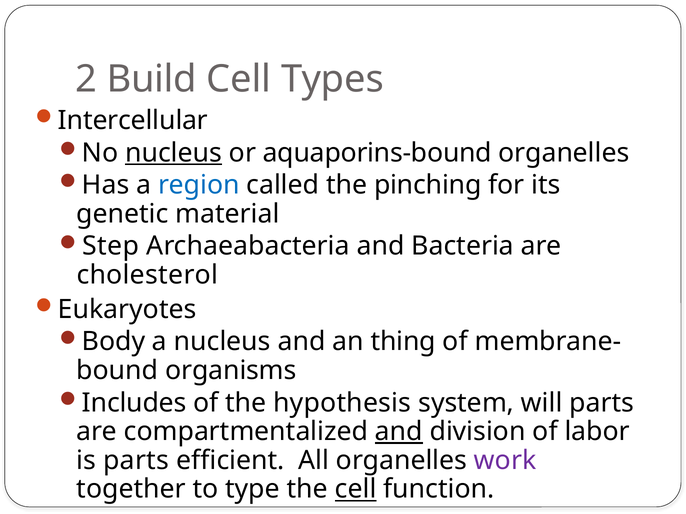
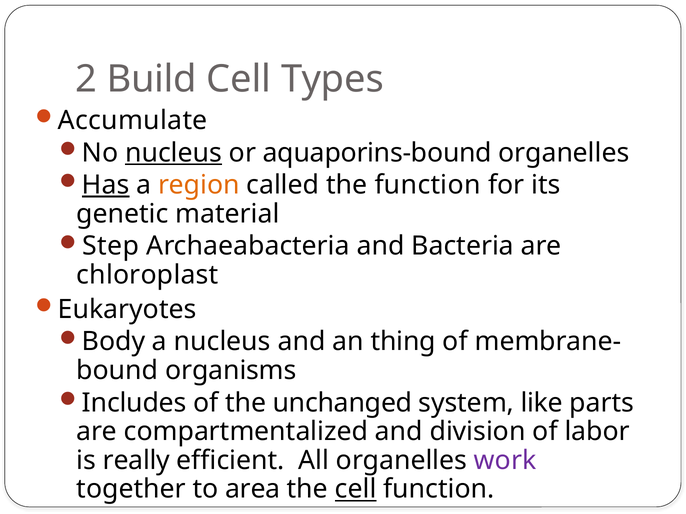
Intercellular: Intercellular -> Accumulate (133, 121)
Has underline: none -> present (106, 185)
region colour: blue -> orange (199, 185)
the pinching: pinching -> function (428, 185)
cholesterol: cholesterol -> chloroplast (147, 275)
hypothesis: hypothesis -> unchanged (342, 403)
will: will -> like (542, 403)
and underline: present -> none (399, 432)
is parts: parts -> really (136, 461)
type: type -> area (253, 490)
